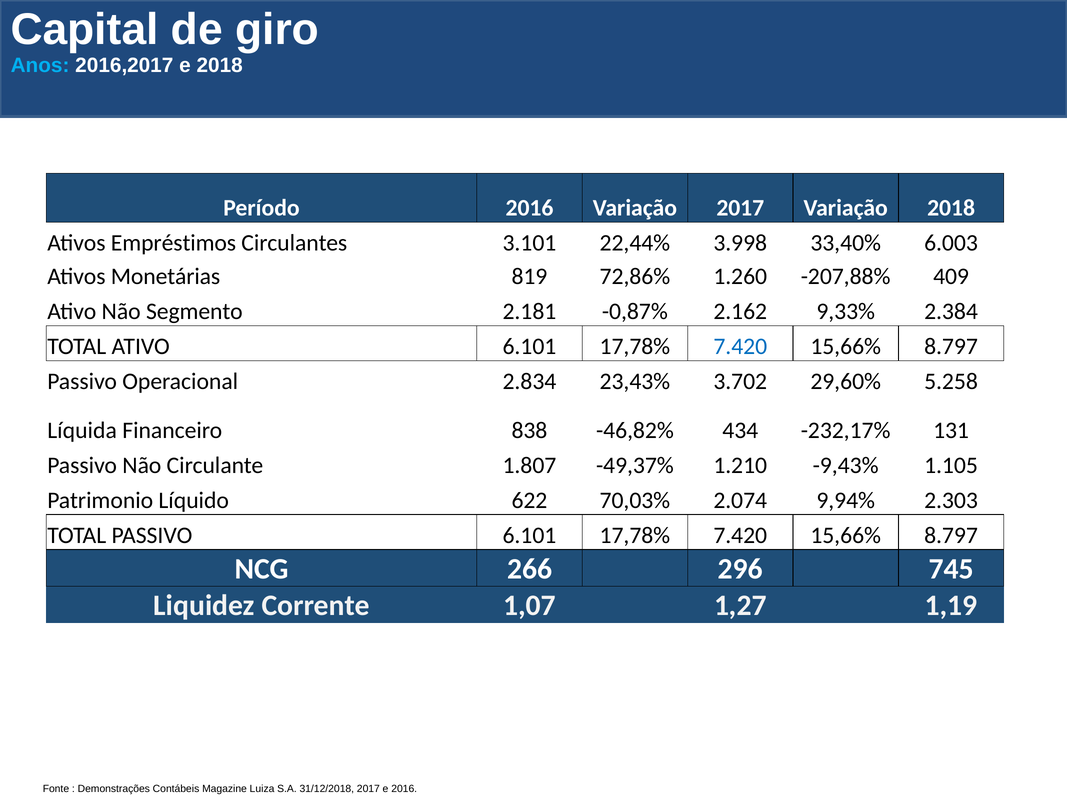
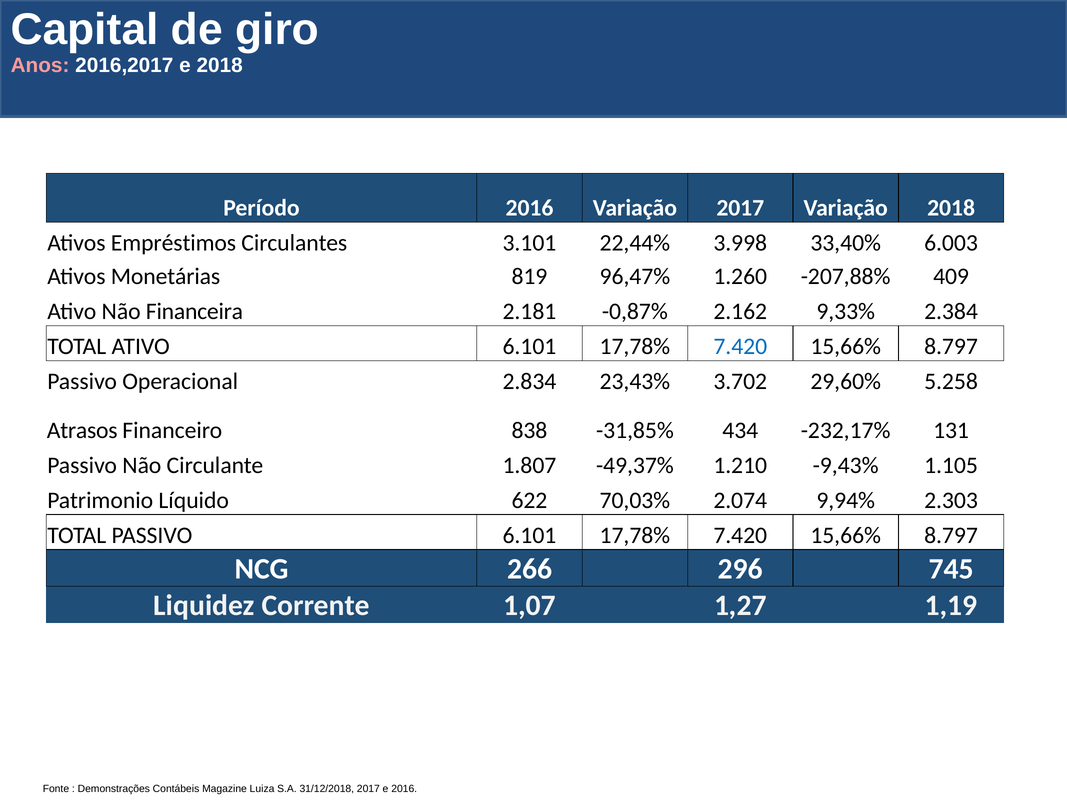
Anos colour: light blue -> pink (40, 65)
72,86%: 72,86% -> 96,47% (635, 277)
Segmento: Segmento -> Financeira (194, 312)
Líquida: Líquida -> Atrasos (82, 431)
-46,82%: -46,82% -> -31,85% (635, 431)
